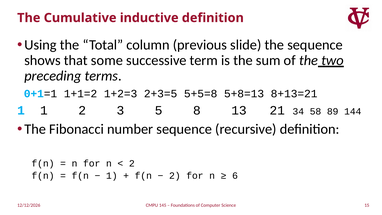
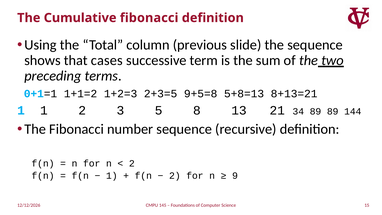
Cumulative inductive: inductive -> fibonacci (149, 18)
some: some -> cases (107, 60)
5+5=8: 5+5=8 -> 9+5=8 (201, 94)
34 58: 58 -> 89 (315, 112)
6: 6 -> 9 (235, 176)
